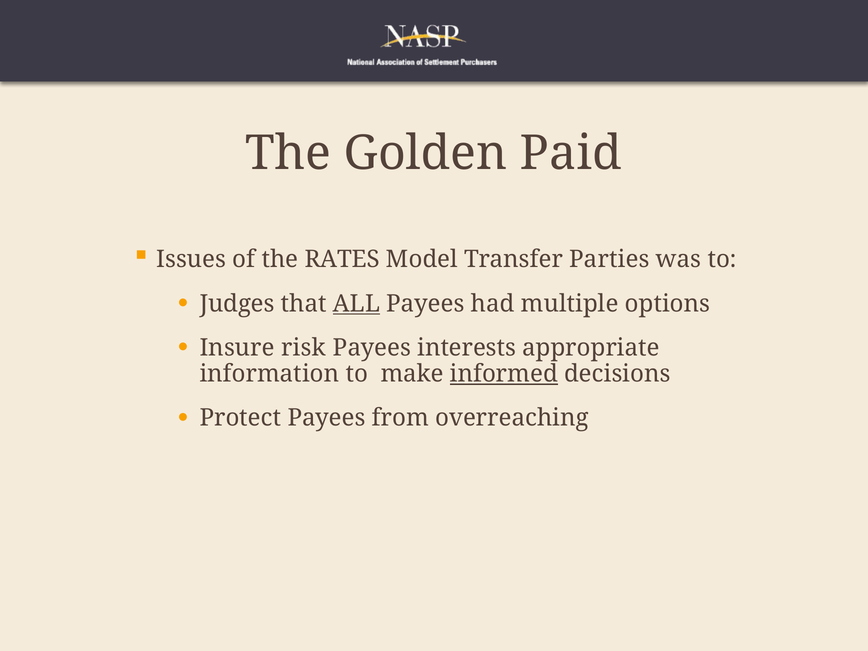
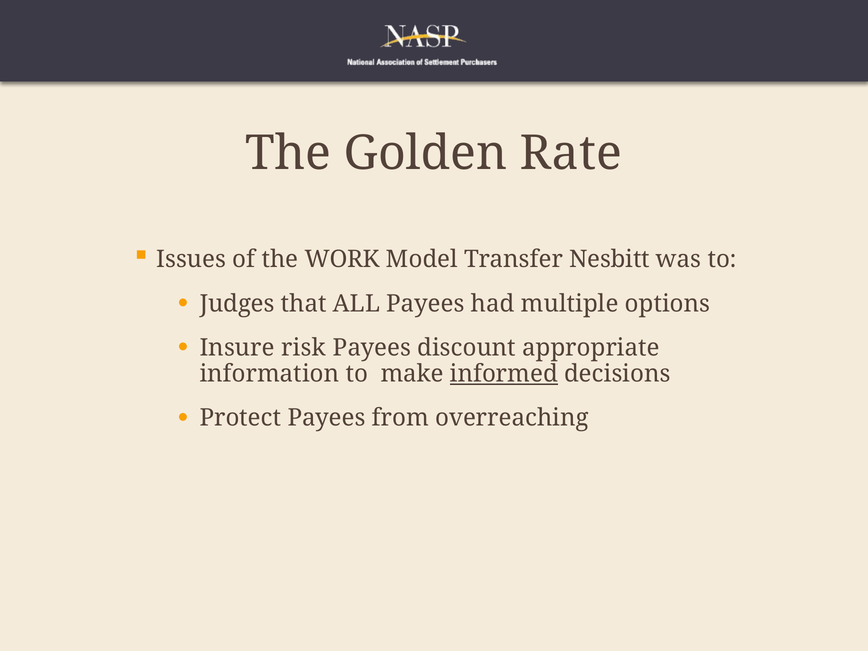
Paid: Paid -> Rate (571, 153)
RATES: RATES -> WORK (342, 260)
Parties: Parties -> Nesbitt (610, 260)
ALL underline: present -> none (357, 304)
interests: interests -> discount (467, 348)
